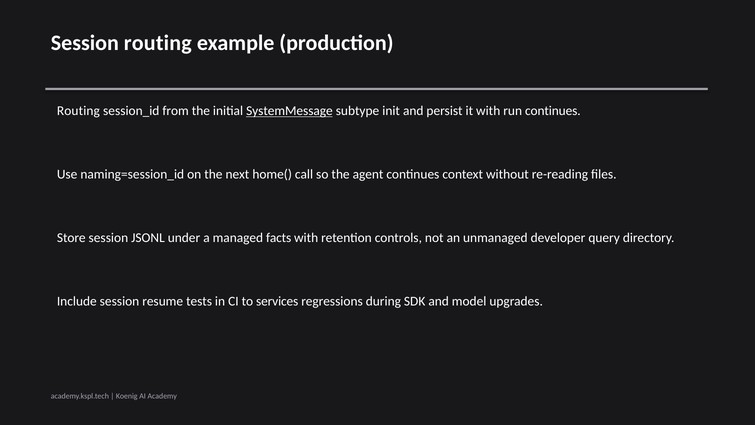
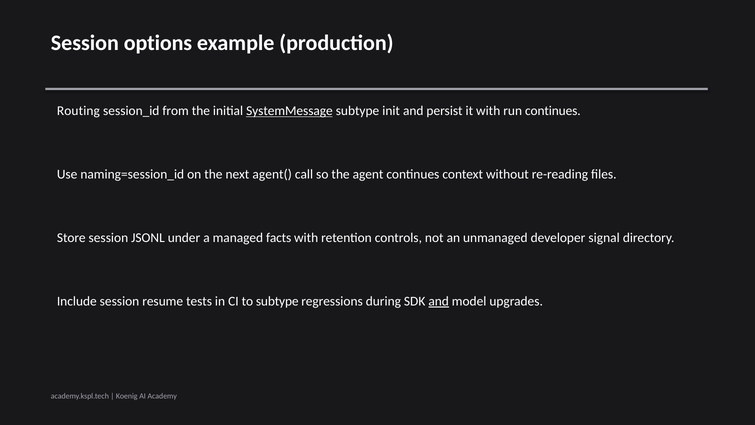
Session routing: routing -> options (158, 43)
home(: home( -> agent( (272, 174)
query: query -> signal (604, 238)
to services: services -> subtype (277, 301)
and underline: none -> present (439, 301)
